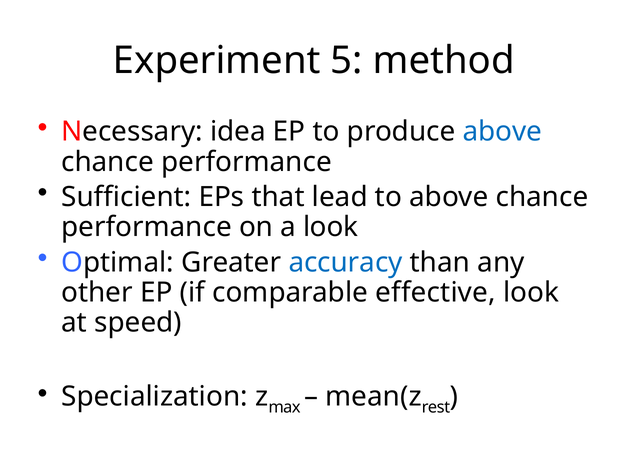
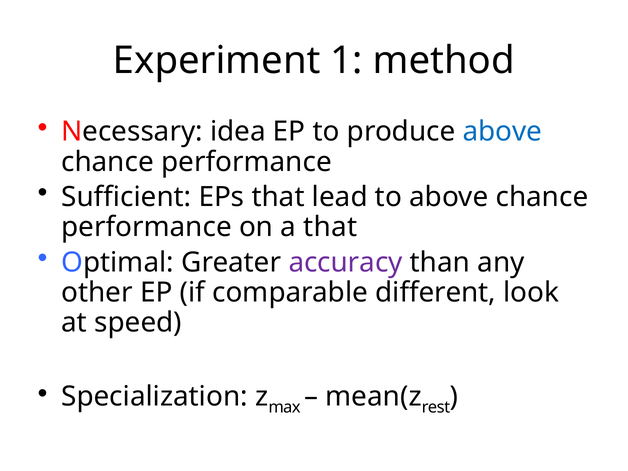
5: 5 -> 1 (347, 61)
a look: look -> that (330, 227)
accuracy colour: blue -> purple (346, 262)
effective: effective -> different (436, 293)
